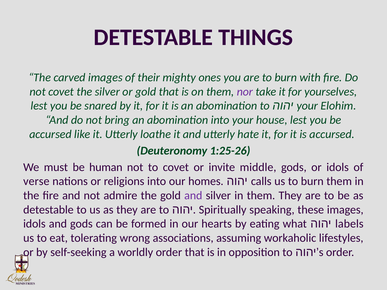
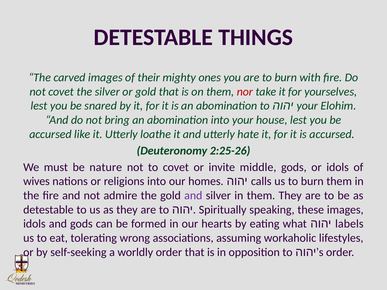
nor colour: purple -> red (245, 92)
1:25-26: 1:25-26 -> 2:25-26 (230, 151)
human: human -> nature (106, 167)
verse: verse -> wives (36, 181)
